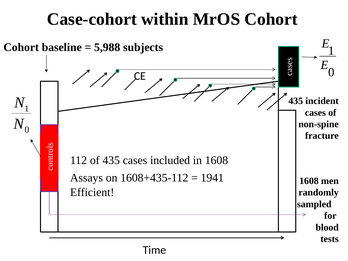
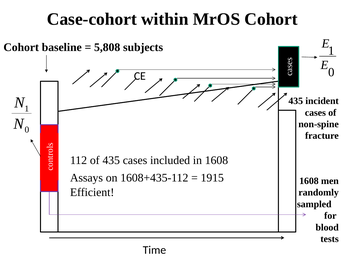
5,988: 5,988 -> 5,808 (107, 47)
1941: 1941 -> 1915 (212, 178)
